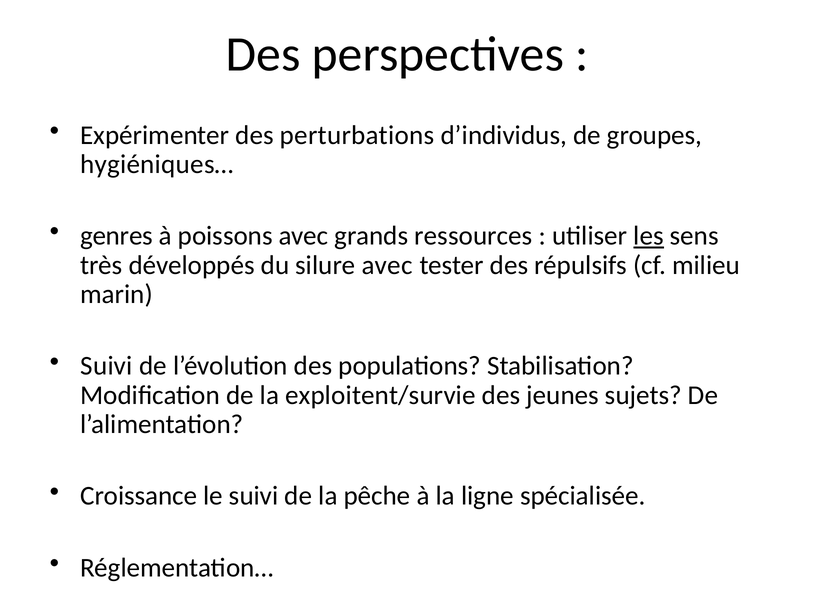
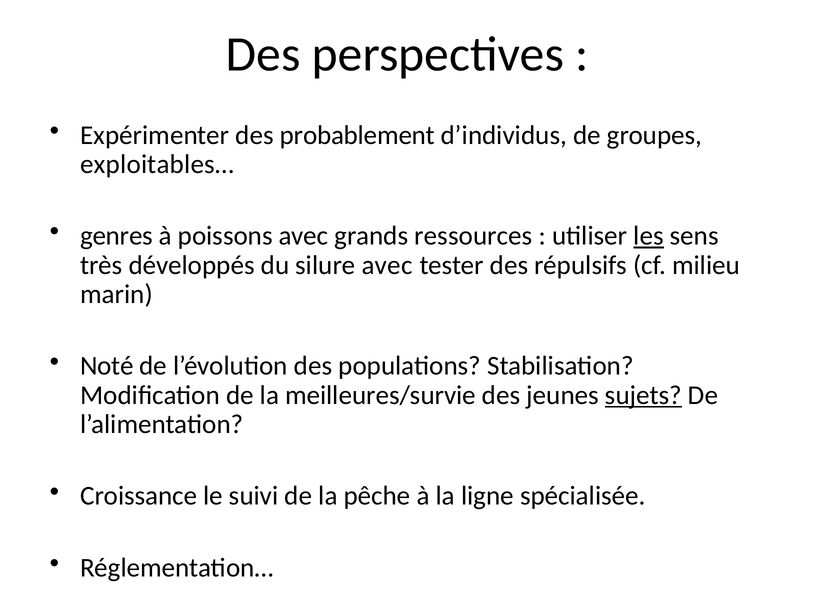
perturbations: perturbations -> probablement (357, 135)
hygiéniques…: hygiéniques… -> exploitables… (157, 164)
Suivi: Suivi -> Noté (107, 366)
exploitent/survie: exploitent/survie -> meilleures/survie (381, 395)
sujets underline: none -> present (643, 395)
